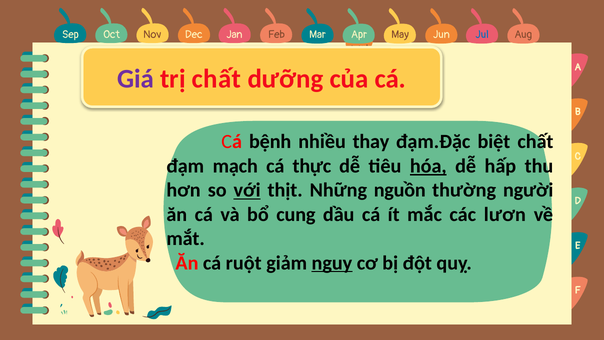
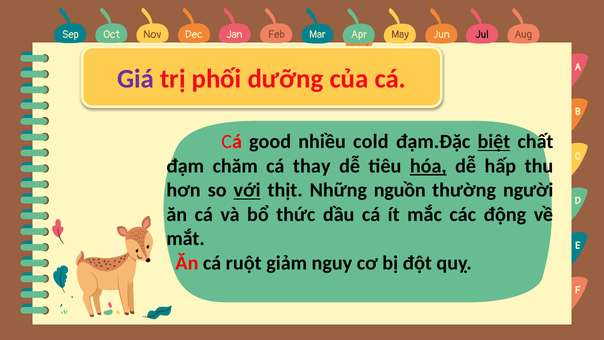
Jul colour: blue -> black (482, 35)
trị chất: chất -> phối (217, 79)
bệnh: bệnh -> good (270, 142)
thay: thay -> cold (371, 142)
biệt underline: none -> present (494, 142)
mạch: mạch -> chăm (235, 166)
thực: thực -> thay (312, 166)
cung: cung -> thức (296, 214)
lươn: lươn -> động (505, 214)
nguy underline: present -> none (332, 263)
